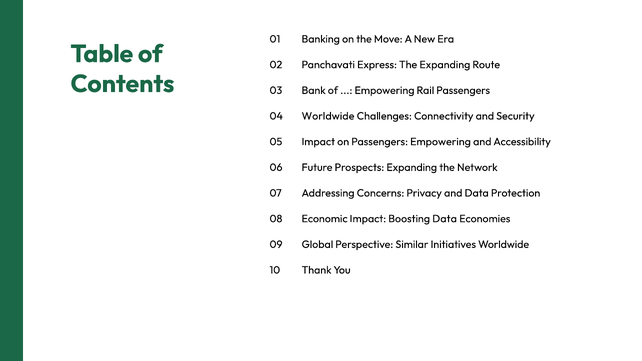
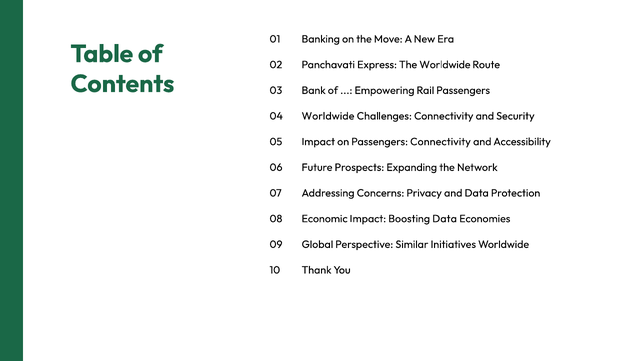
The Expanding: Expanding -> Worldwide (445, 65)
Passengers Empowering: Empowering -> Connectivity (440, 142)
